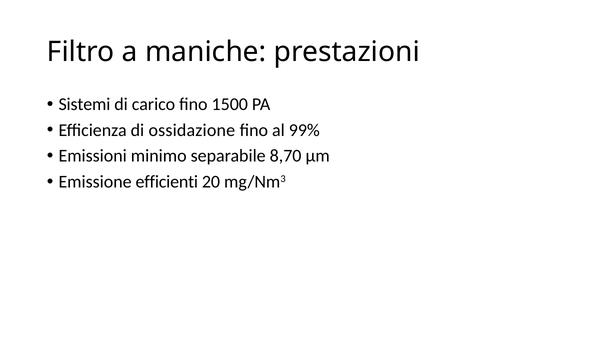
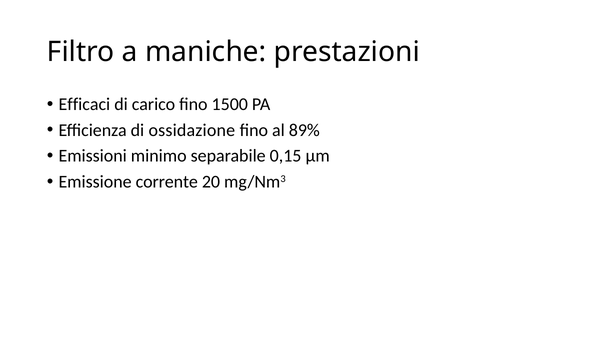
Sistemi: Sistemi -> Efficaci (84, 104)
99%: 99% -> 89% (304, 130)
8,70: 8,70 -> 0,15 (286, 156)
efficienti: efficienti -> corrente (167, 182)
